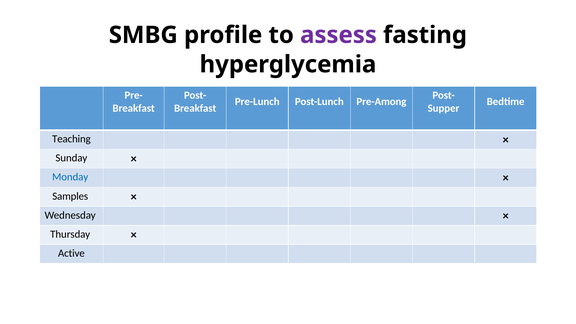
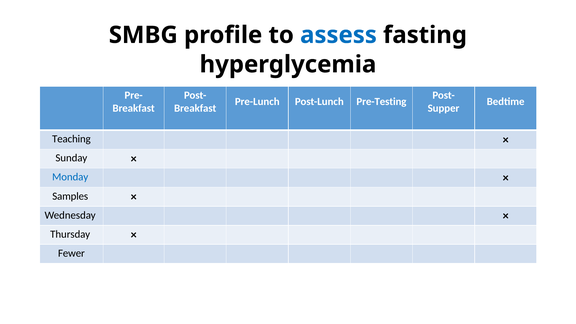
assess colour: purple -> blue (338, 35)
Pre-Among: Pre-Among -> Pre-Testing (381, 102)
Active: Active -> Fewer (71, 253)
